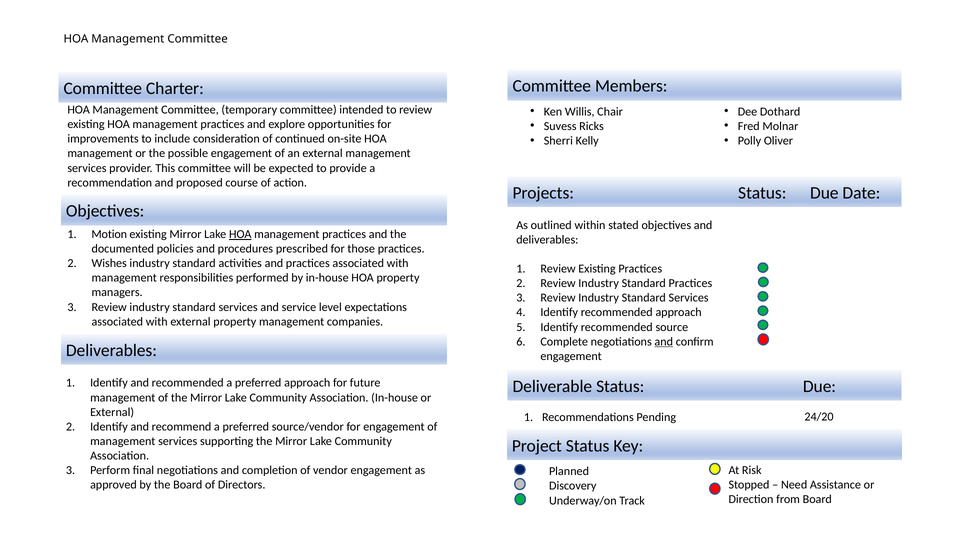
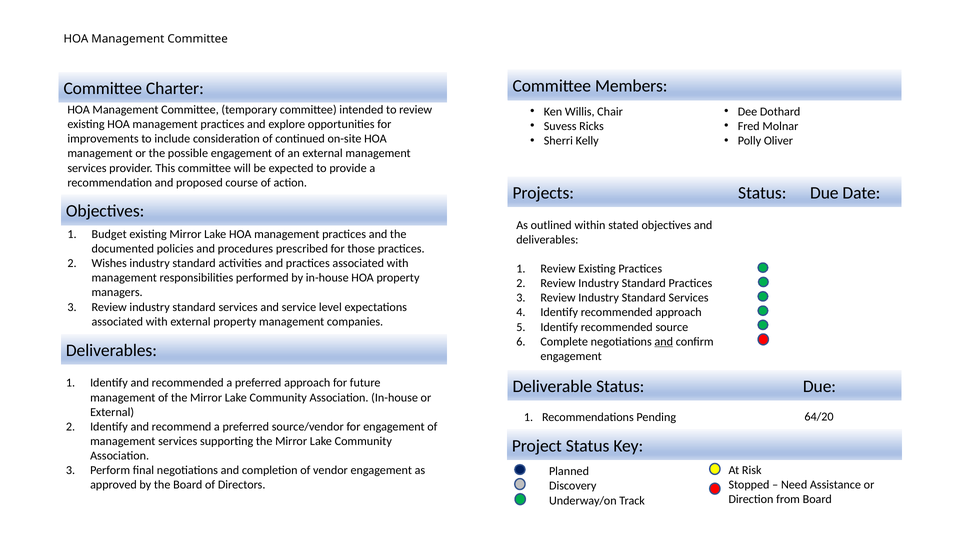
Motion: Motion -> Budget (109, 234)
HOA underline: present -> none (240, 234)
24/20: 24/20 -> 64/20 (819, 416)
